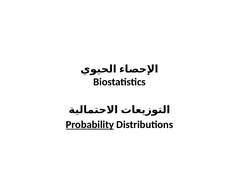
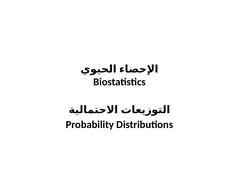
Probability underline: present -> none (90, 125)
